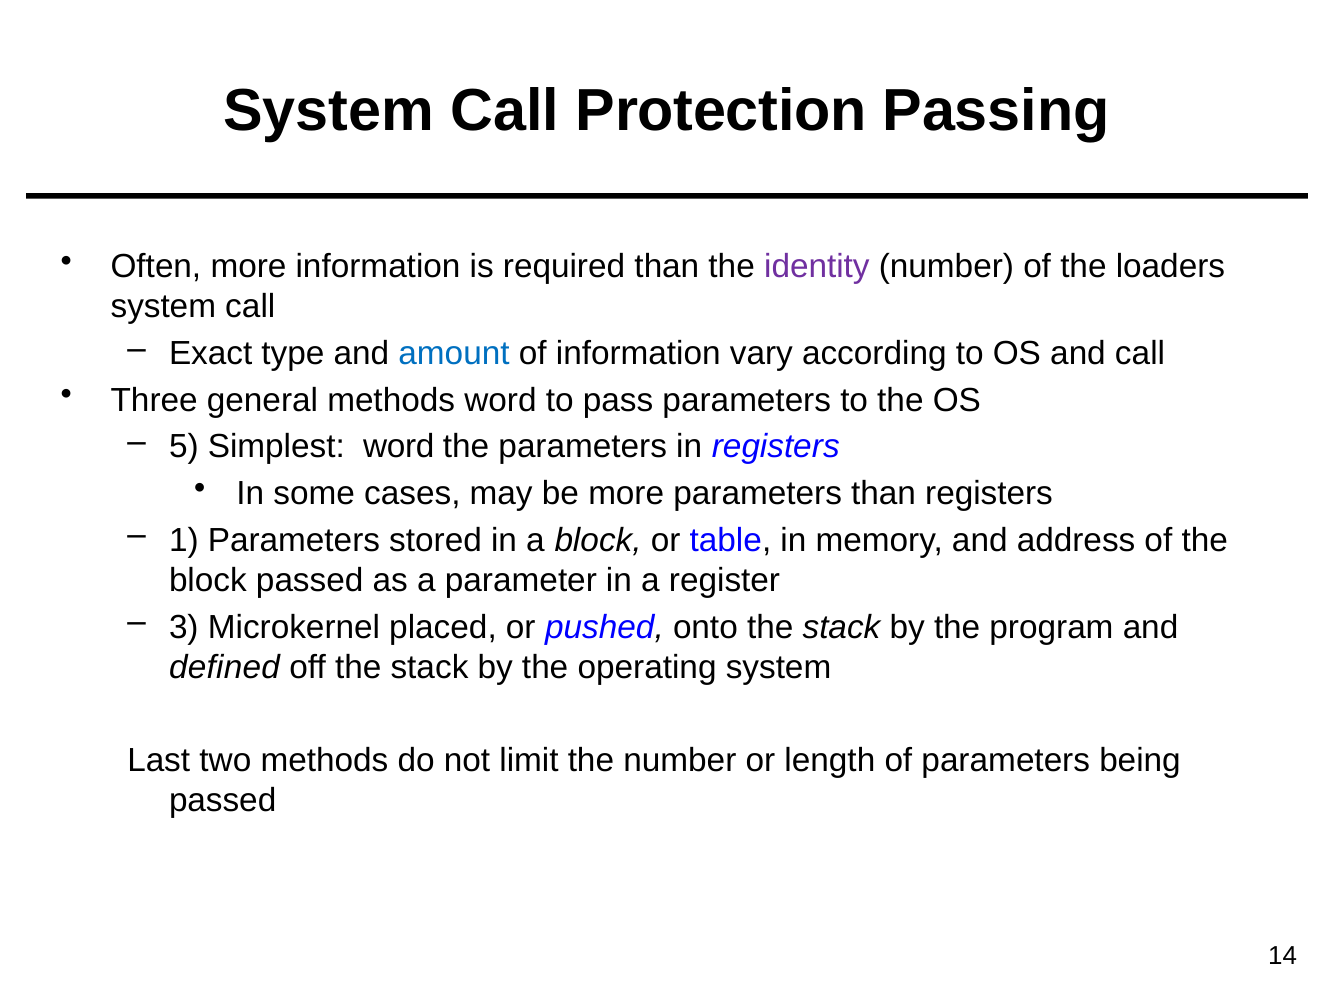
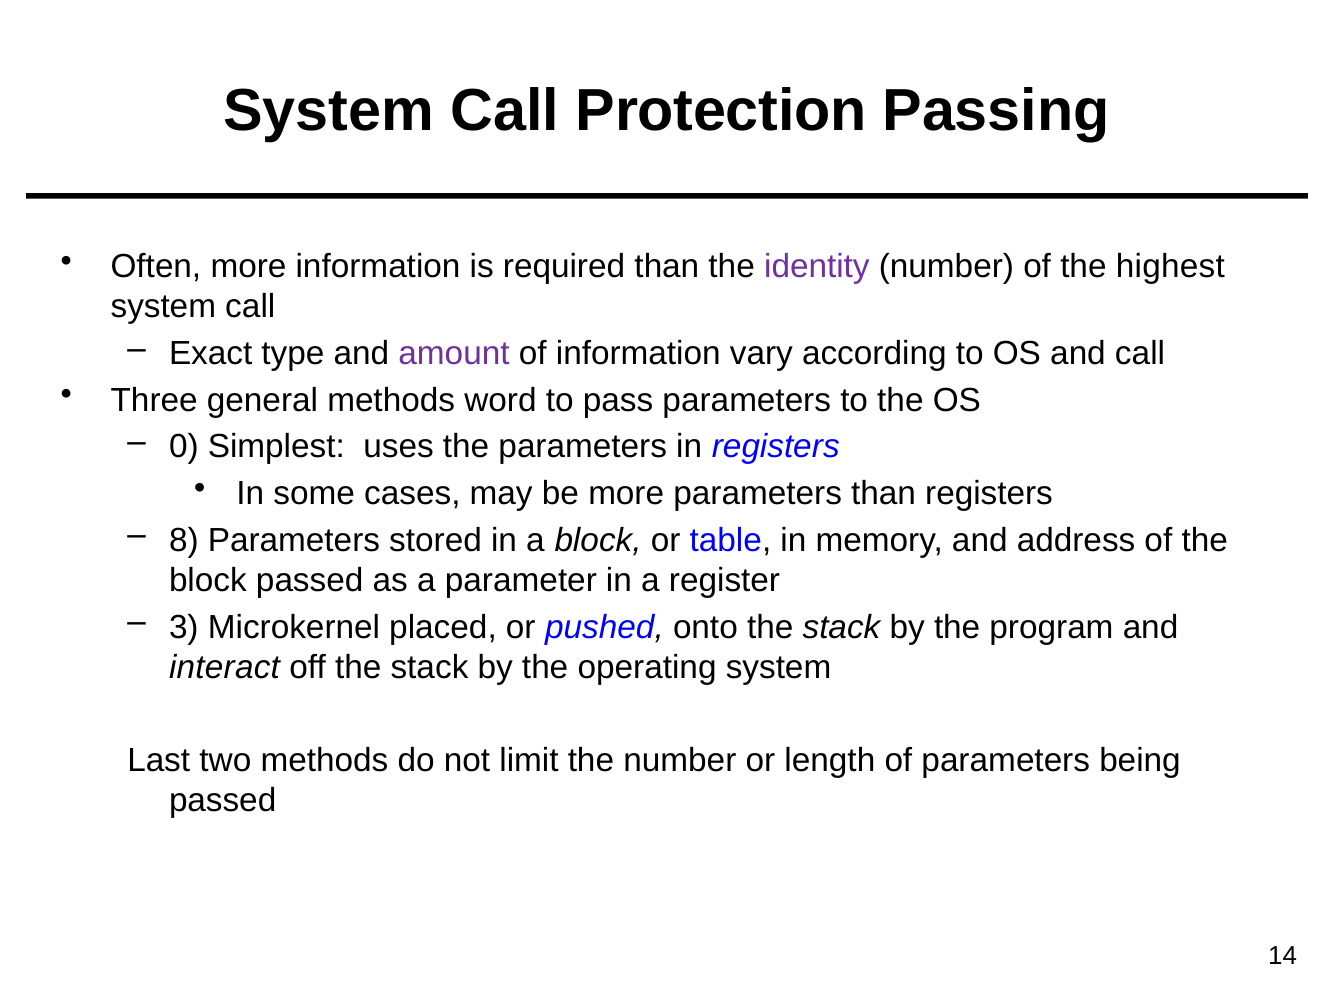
loaders: loaders -> highest (1170, 267)
amount colour: blue -> purple (454, 353)
5: 5 -> 0 (184, 447)
Simplest word: word -> uses (399, 447)
1: 1 -> 8 (184, 540)
defined: defined -> interact (224, 667)
